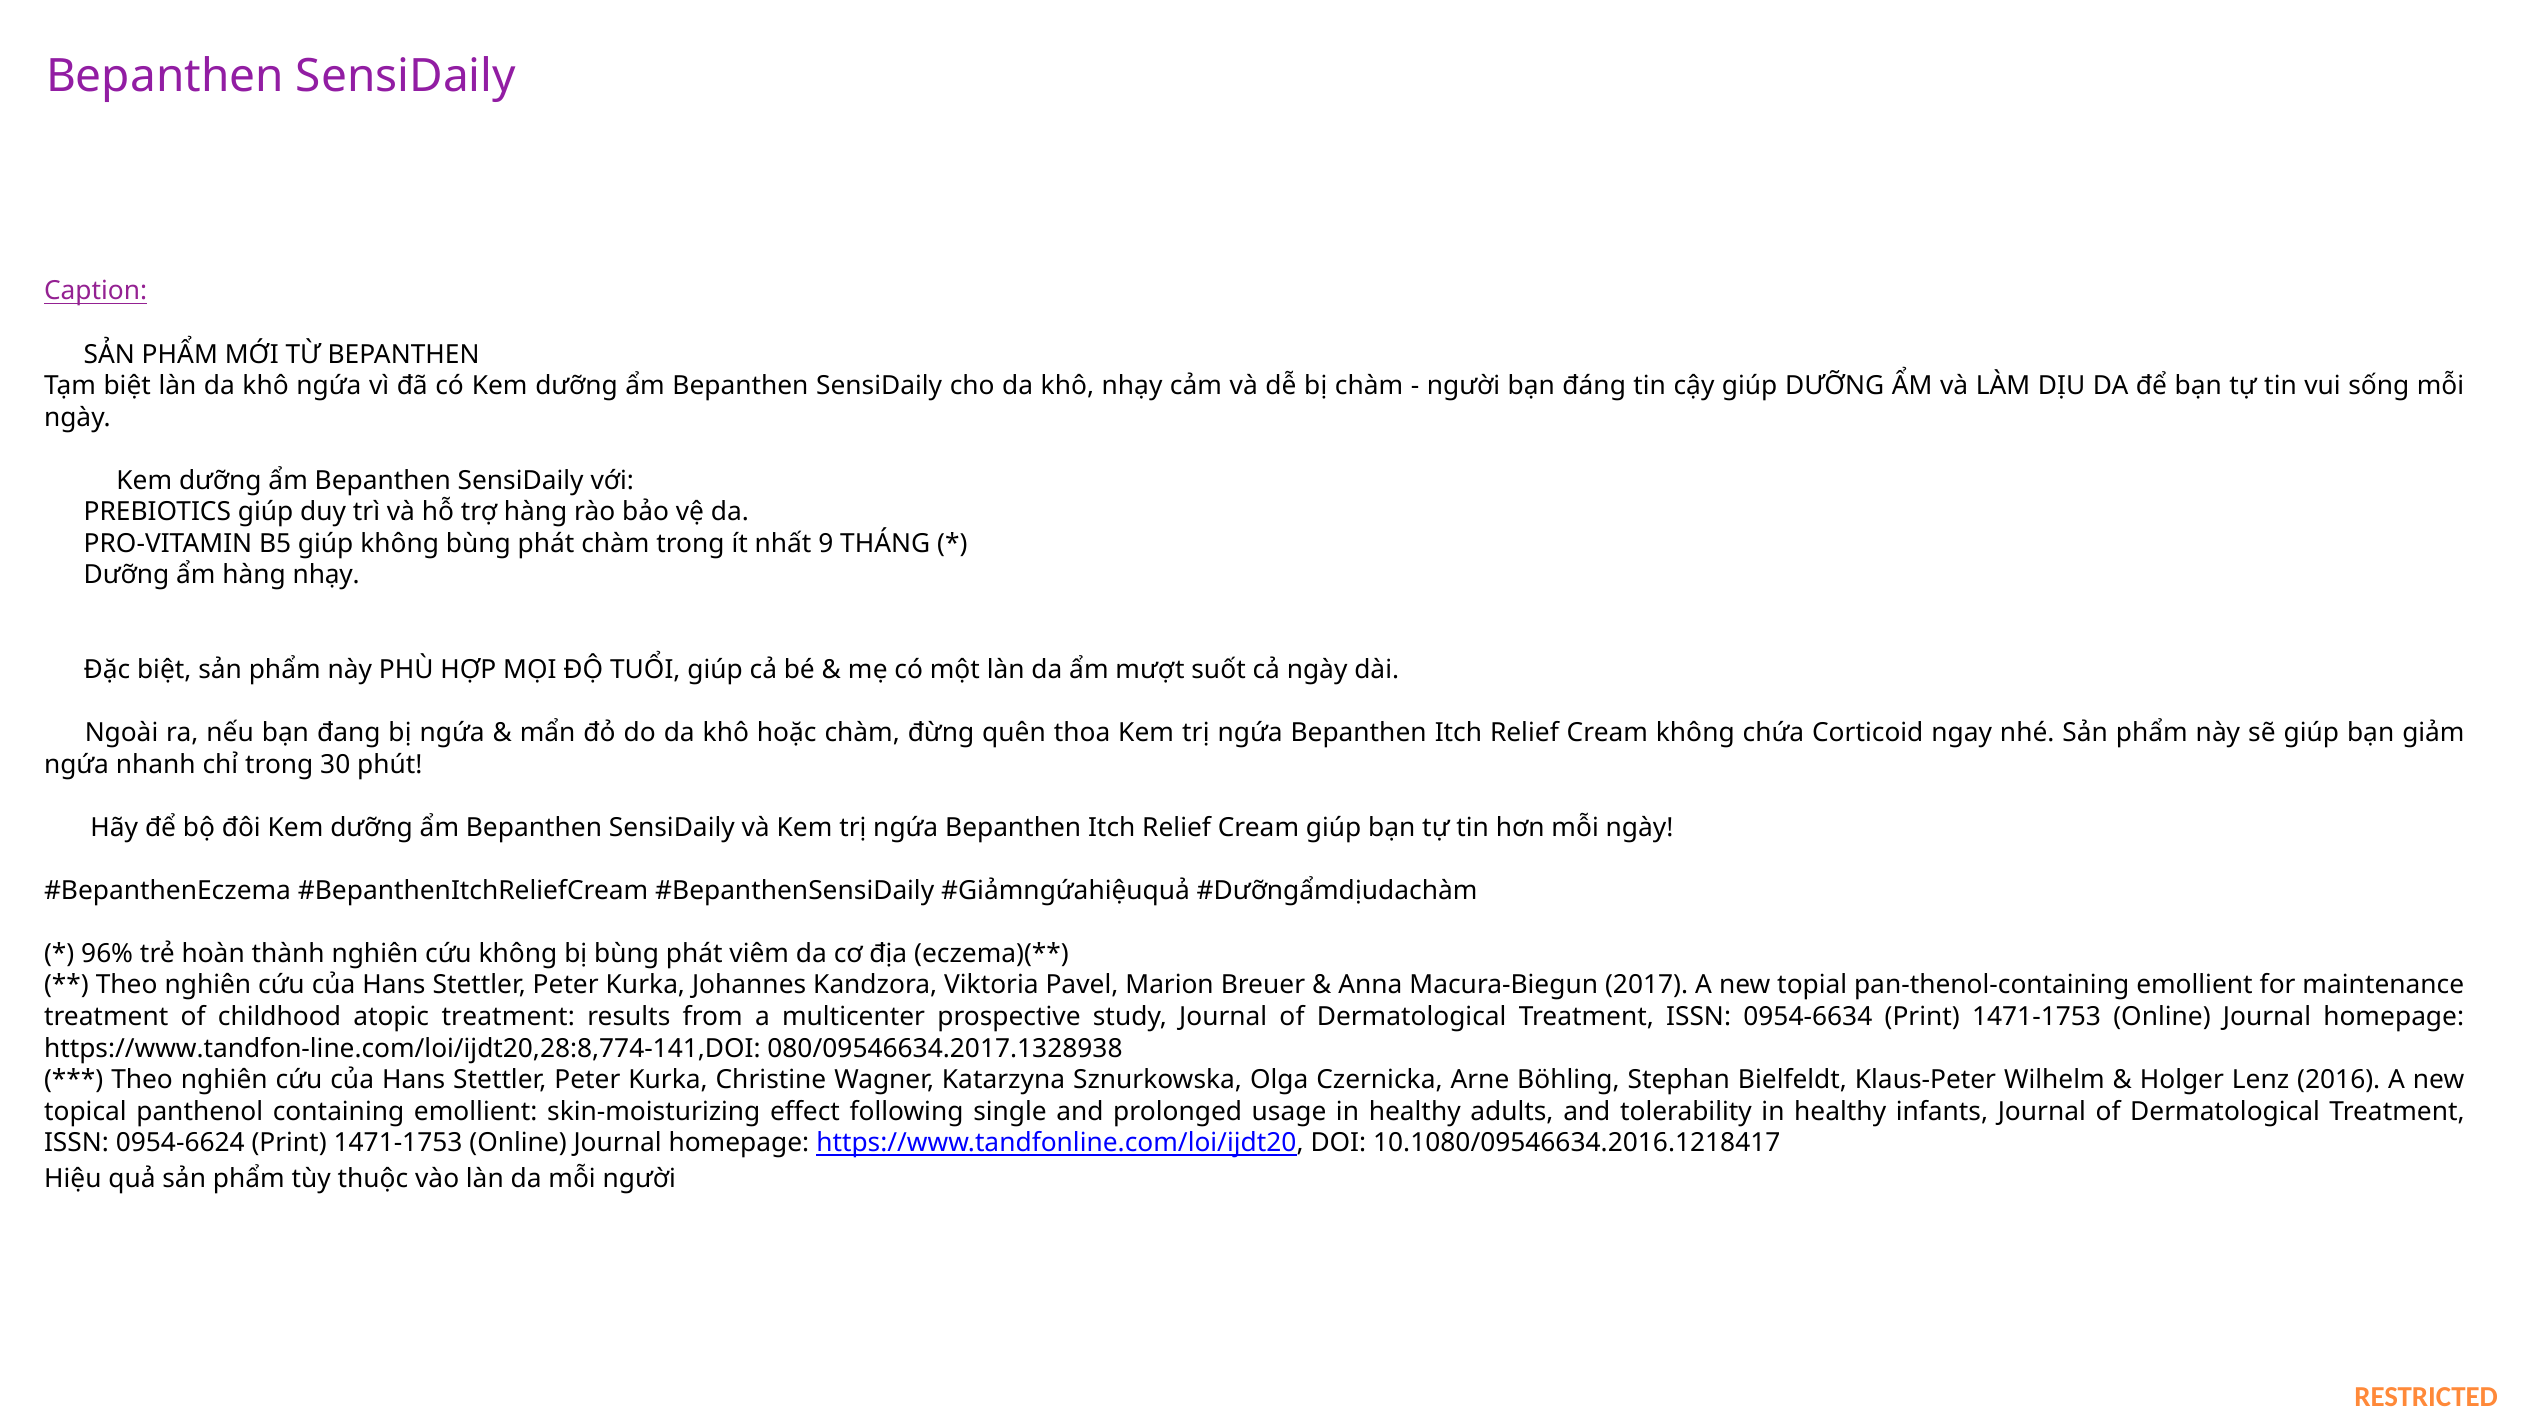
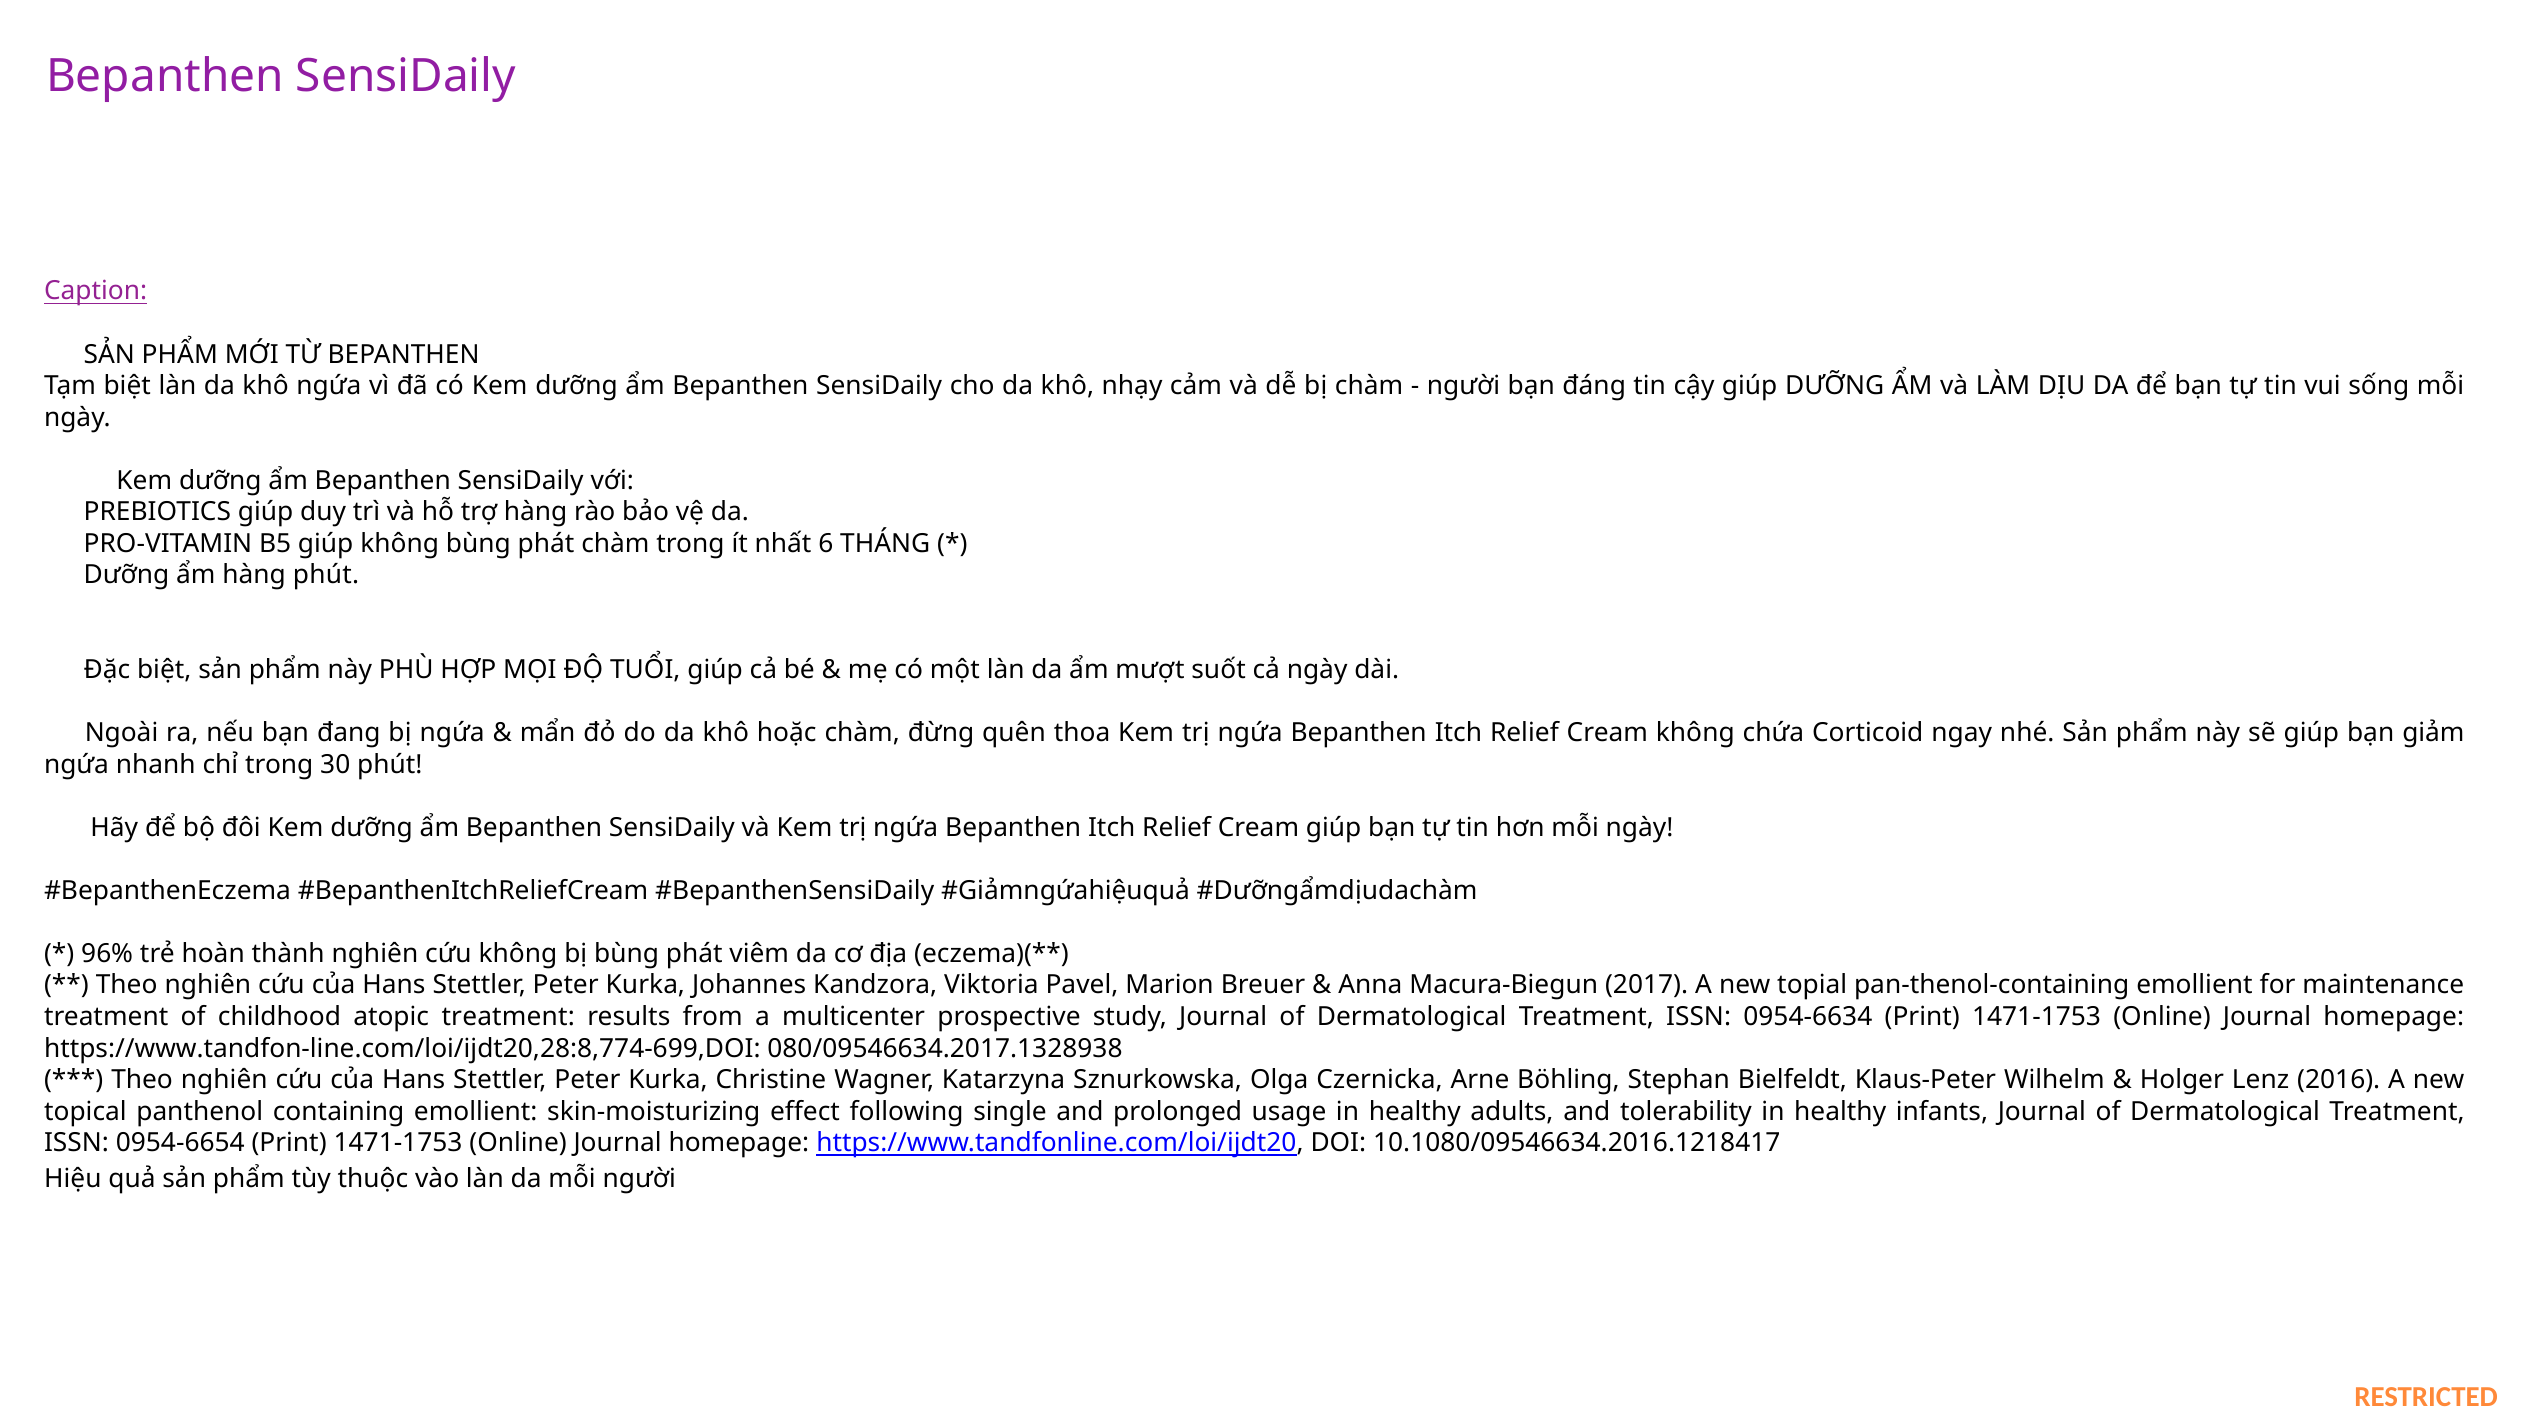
9: 9 -> 6 (826, 544)
hàng nhạy: nhạy -> phút (326, 575)
https://www.tandfon-line.com/loi/ijdt20,28:8,774-141,DOI: https://www.tandfon-line.com/loi/ijdt20,28:8,774-141,DOI -> https://www.tandfon-line.com/loi/ijdt20,28:8,774-699,DOI (402, 1049)
0954-6624: 0954-6624 -> 0954-6654 (180, 1143)
